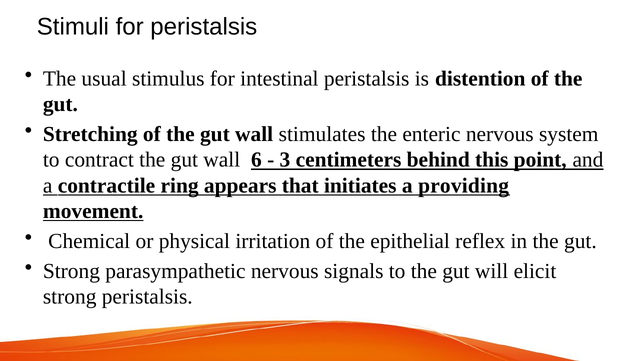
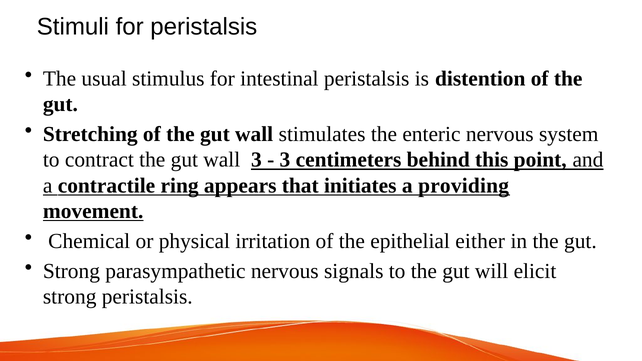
wall 6: 6 -> 3 (256, 160)
reflex: reflex -> either (480, 241)
